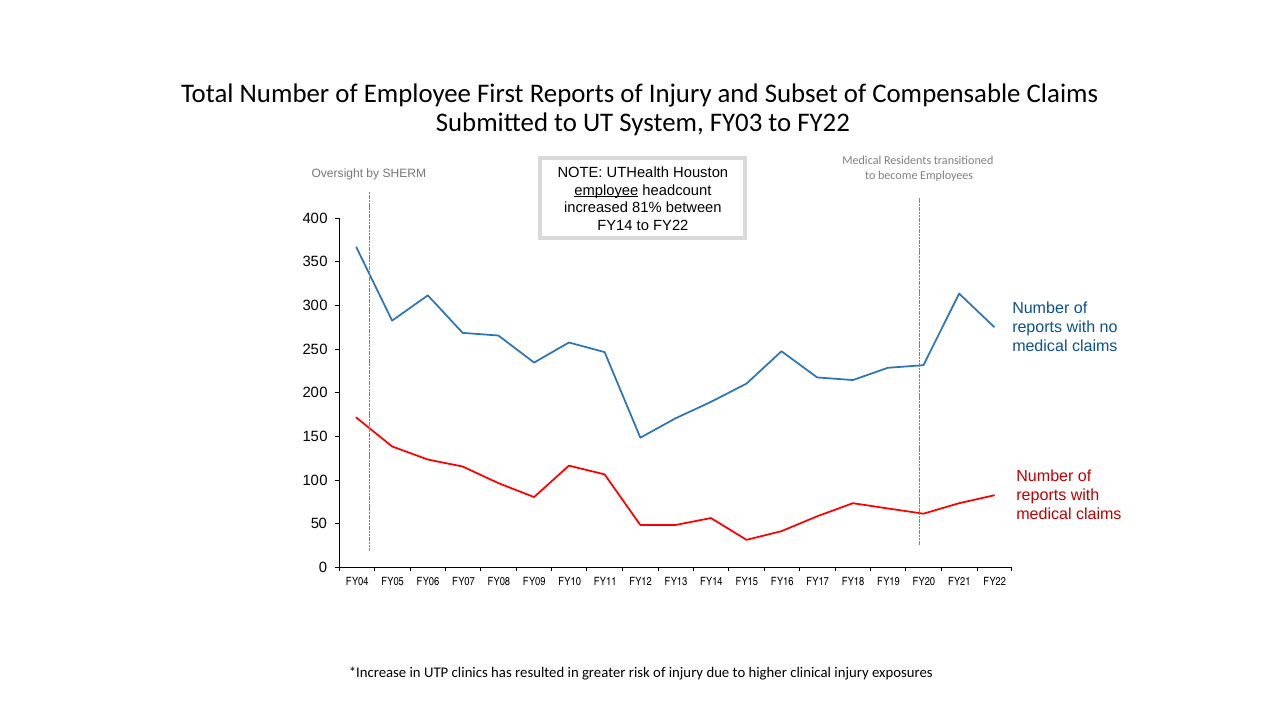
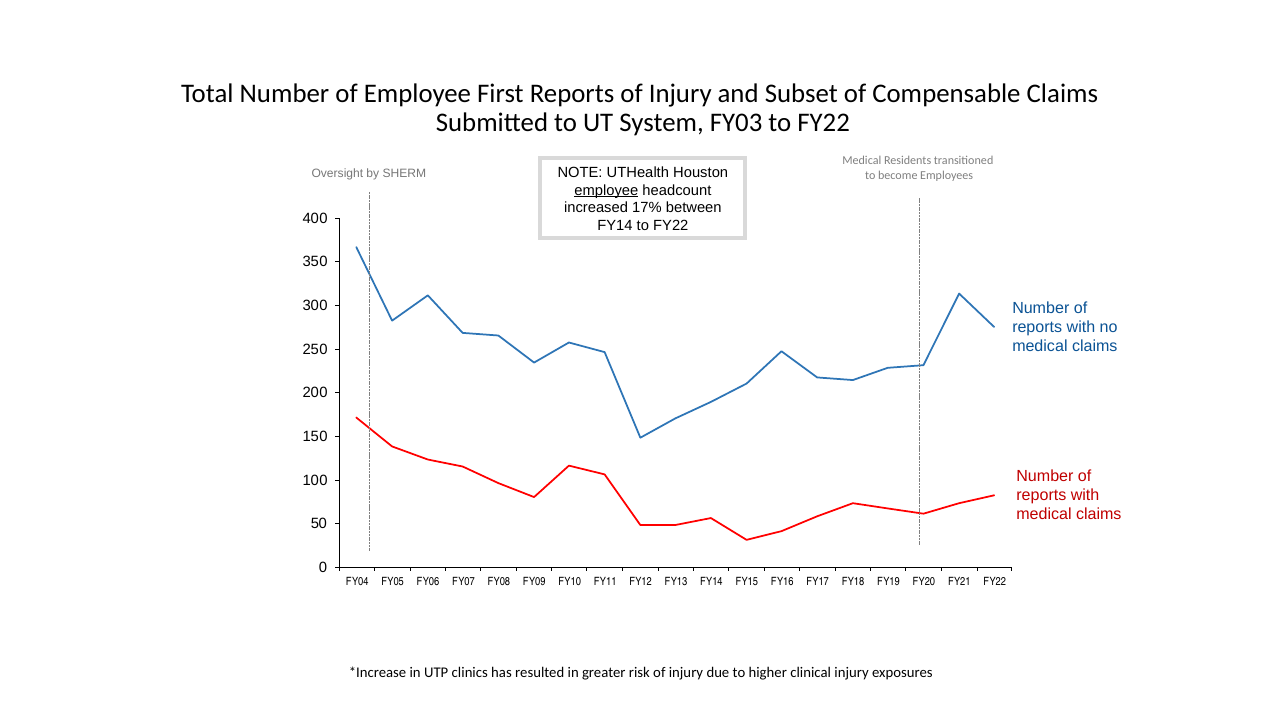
81%: 81% -> 17% (647, 208)
